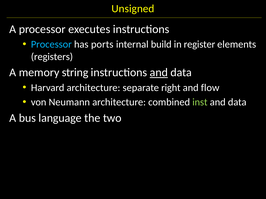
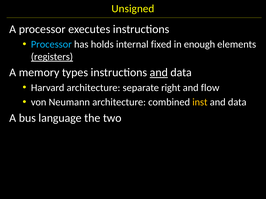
ports: ports -> holds (102, 44)
build: build -> fixed (161, 44)
register: register -> enough (199, 44)
registers underline: none -> present (52, 57)
string: string -> types (75, 73)
inst colour: light green -> yellow (200, 102)
